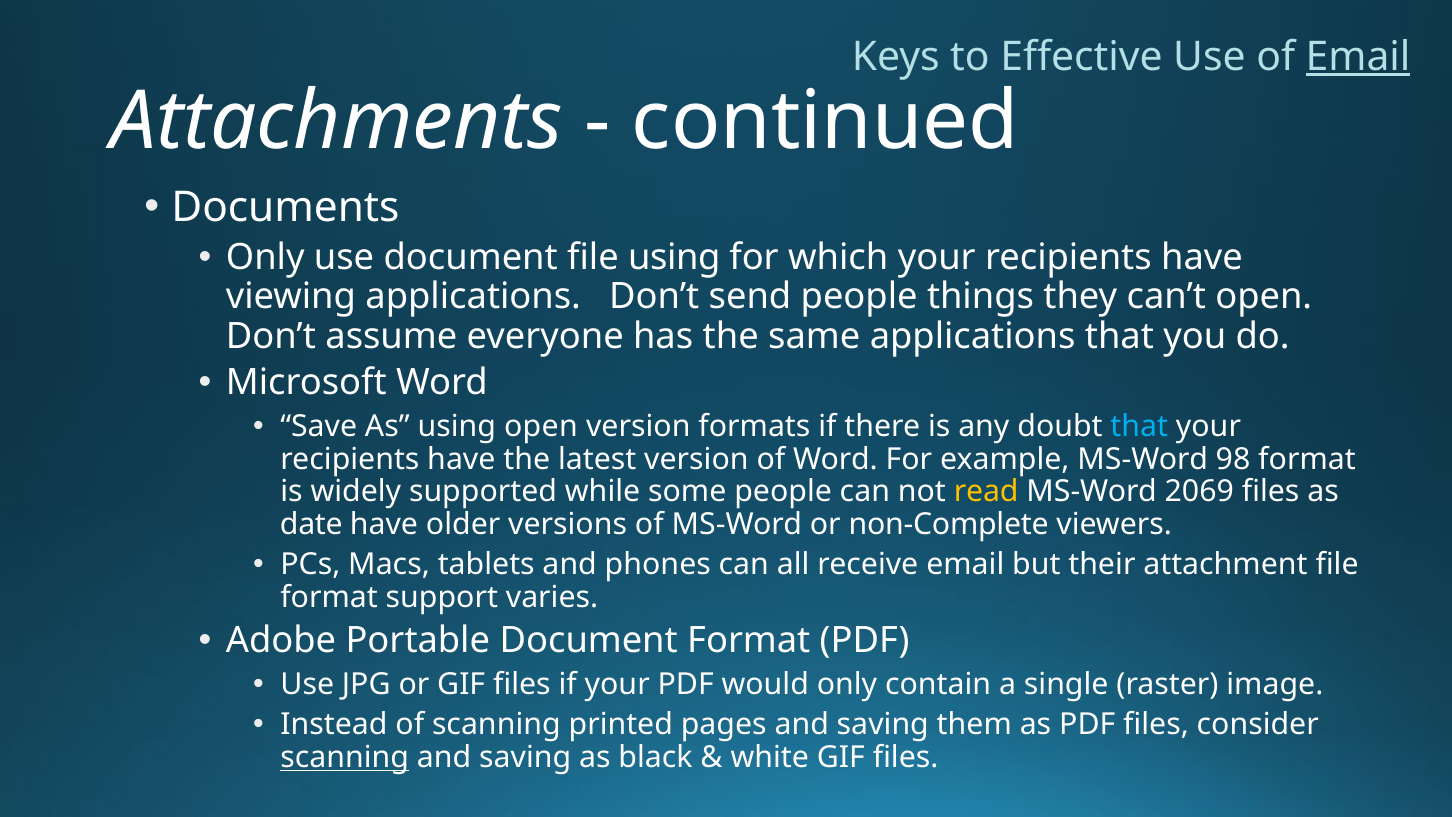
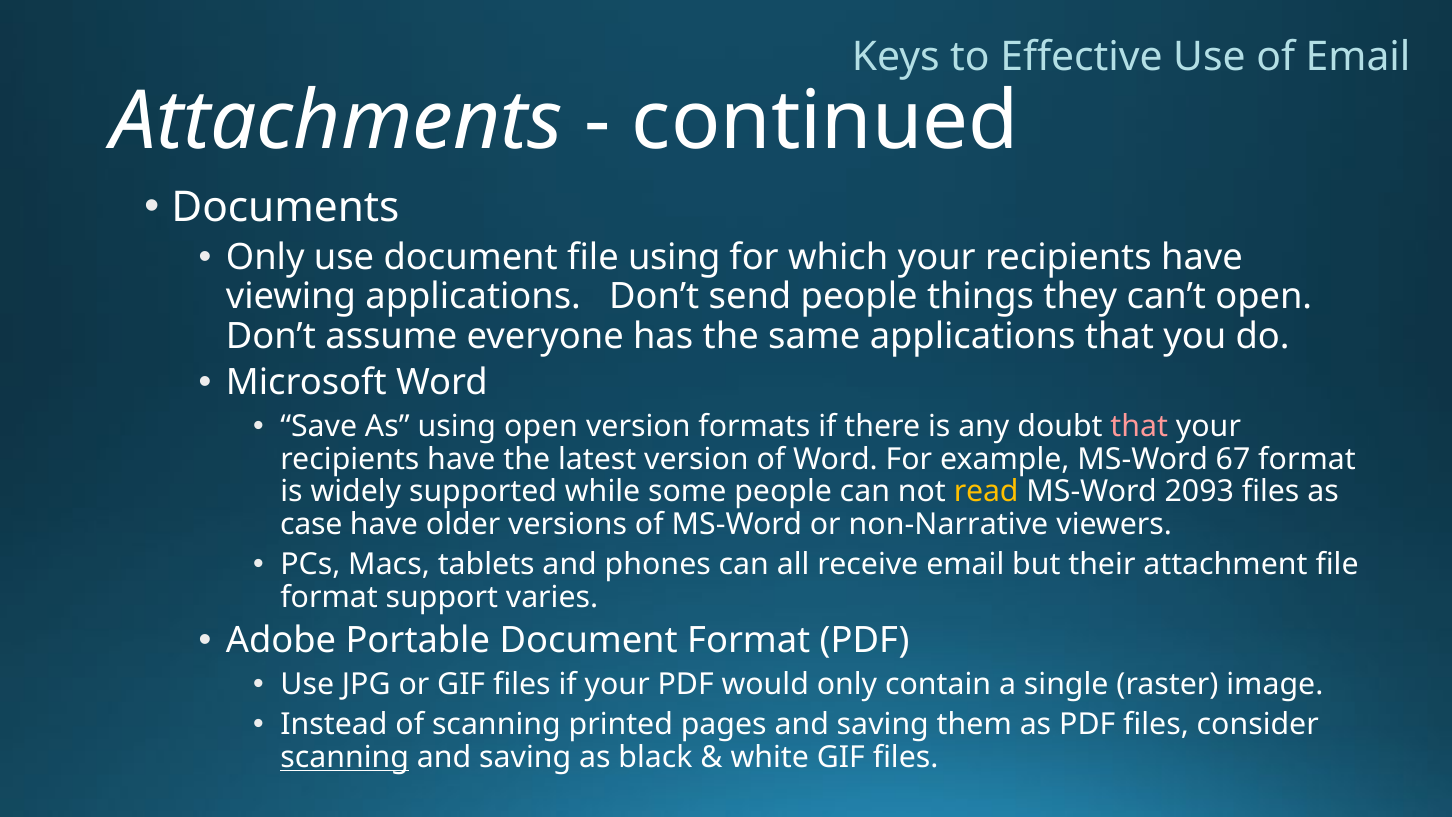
Email underline: present -> none (1358, 57)
that colour: light blue -> pink (1139, 426)
98: 98 -> 67 (1233, 459)
2069: 2069 -> 2093 (1199, 492)
date: date -> case (311, 524)
non-Complete: non-Complete -> non-Narrative (948, 524)
